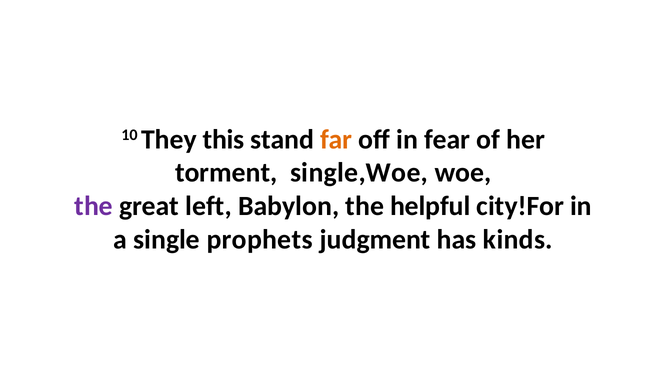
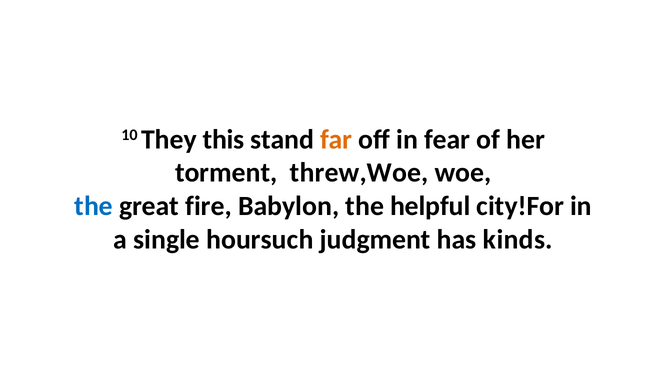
single,Woe: single,Woe -> threw,Woe (359, 173)
the colour: purple -> blue (94, 206)
left: left -> fire (209, 206)
prophets: prophets -> hoursuch (260, 240)
